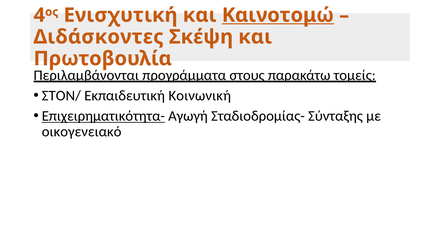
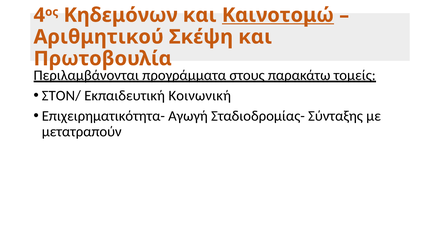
Ενισχυτική: Ενισχυτική -> Κηδεμόνων (121, 15)
Διδάσκοντες: Διδάσκοντες -> Αριθμητικού (99, 37)
Επιχειρηματικότητα- underline: present -> none (103, 116)
οικογενειακό: οικογενειακό -> μετατραπούν (82, 132)
